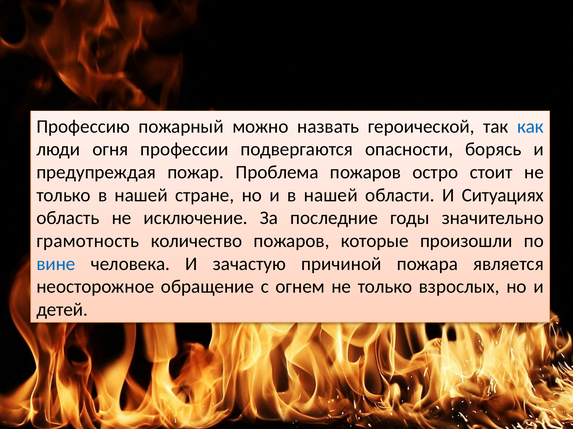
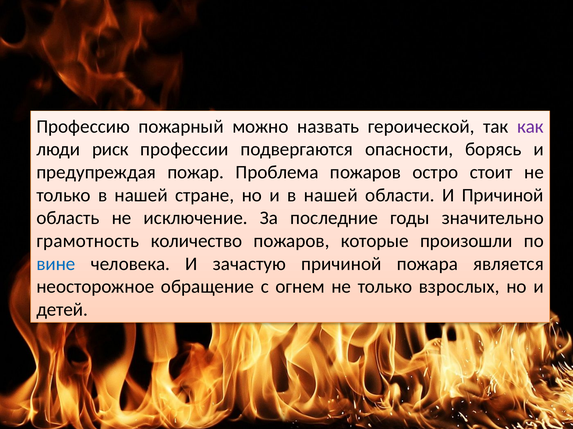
как colour: blue -> purple (530, 127)
огня: огня -> риск (110, 150)
И Ситуациях: Ситуациях -> Причиной (503, 195)
